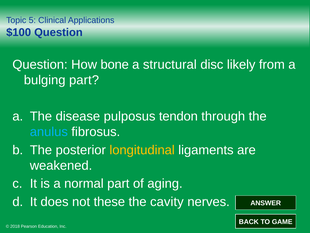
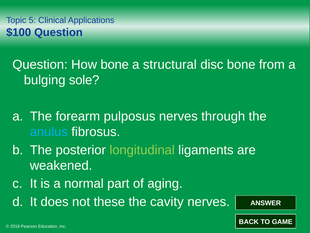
disc likely: likely -> bone (241, 64)
bulging part: part -> sole (84, 80)
disease: disease -> forearm (78, 116)
pulposus tendon: tendon -> nerves (178, 116)
longitudinal colour: yellow -> light green (142, 150)
